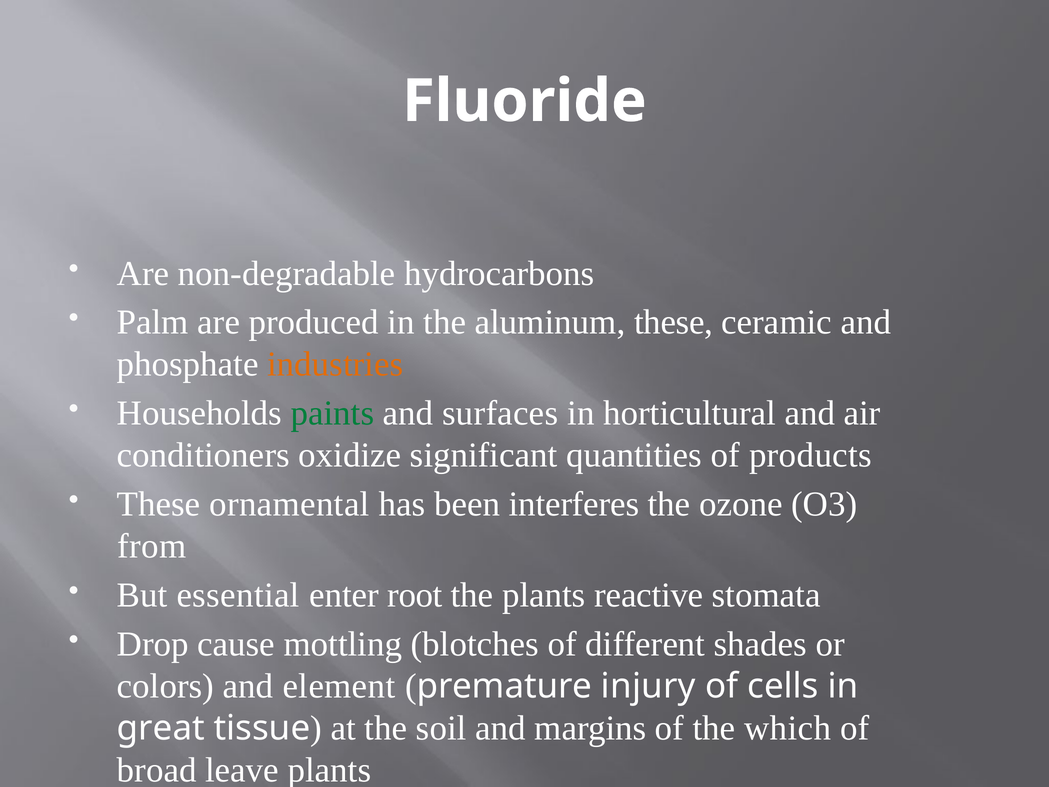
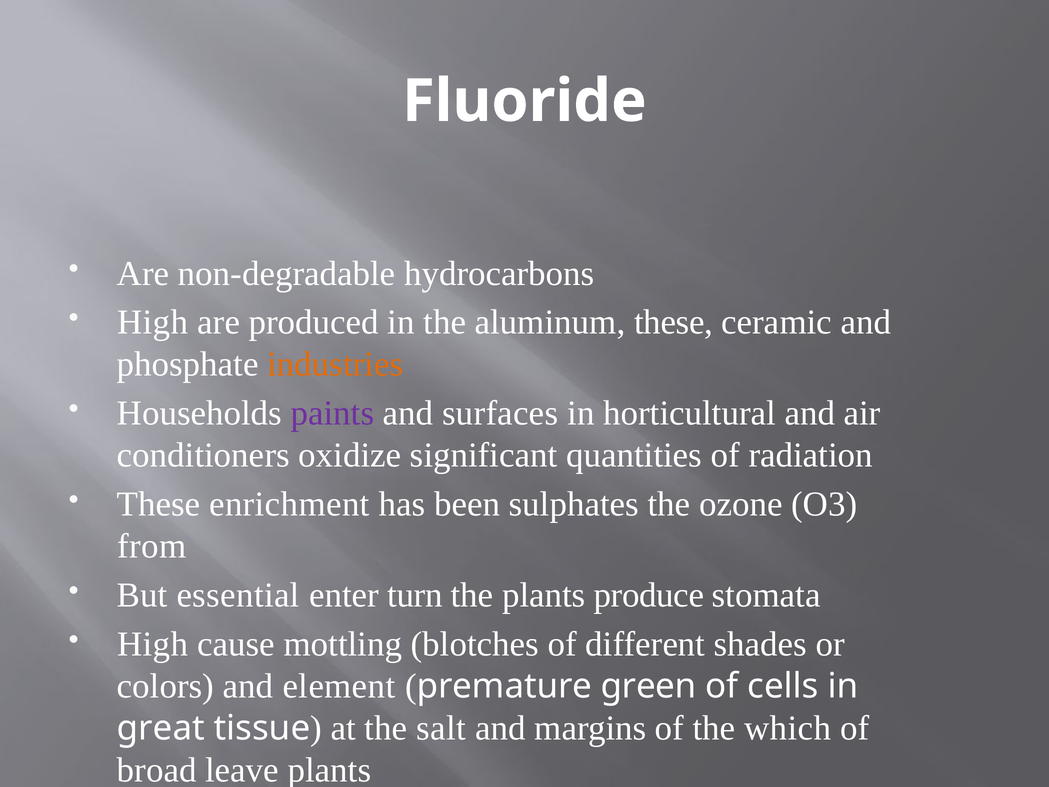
Palm: Palm -> High (153, 322)
paints colour: green -> purple (332, 413)
products: products -> radiation (811, 455)
ornamental: ornamental -> enrichment (289, 504)
interferes: interferes -> sulphates (574, 504)
root: root -> turn (415, 595)
reactive: reactive -> produce (649, 595)
Drop: Drop -> High (153, 644)
injury: injury -> green (649, 686)
soil: soil -> salt (441, 728)
